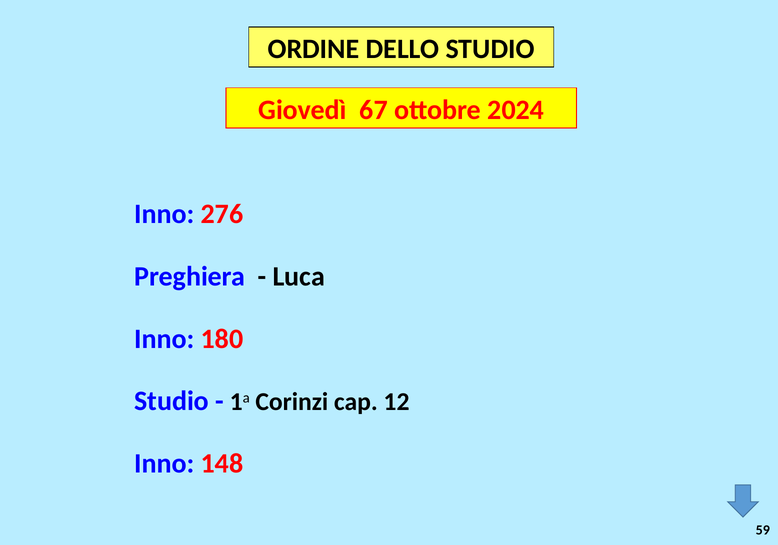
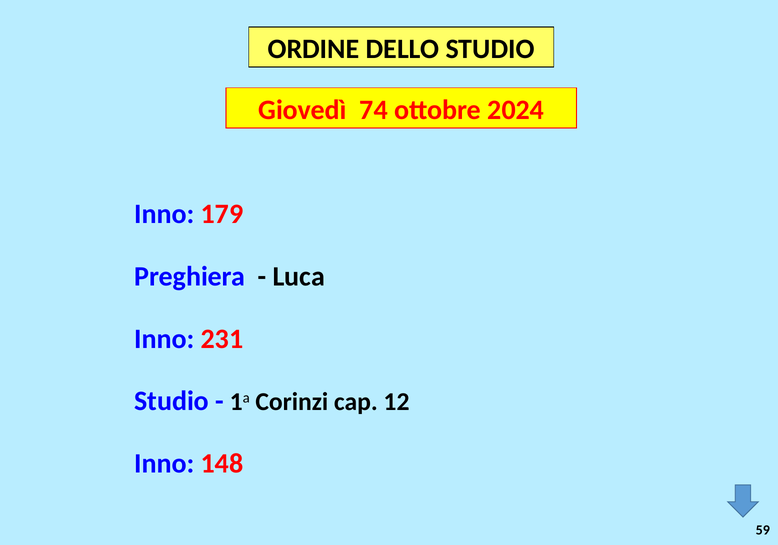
67: 67 -> 74 (374, 110)
276: 276 -> 179 (222, 214)
180: 180 -> 231 (222, 339)
